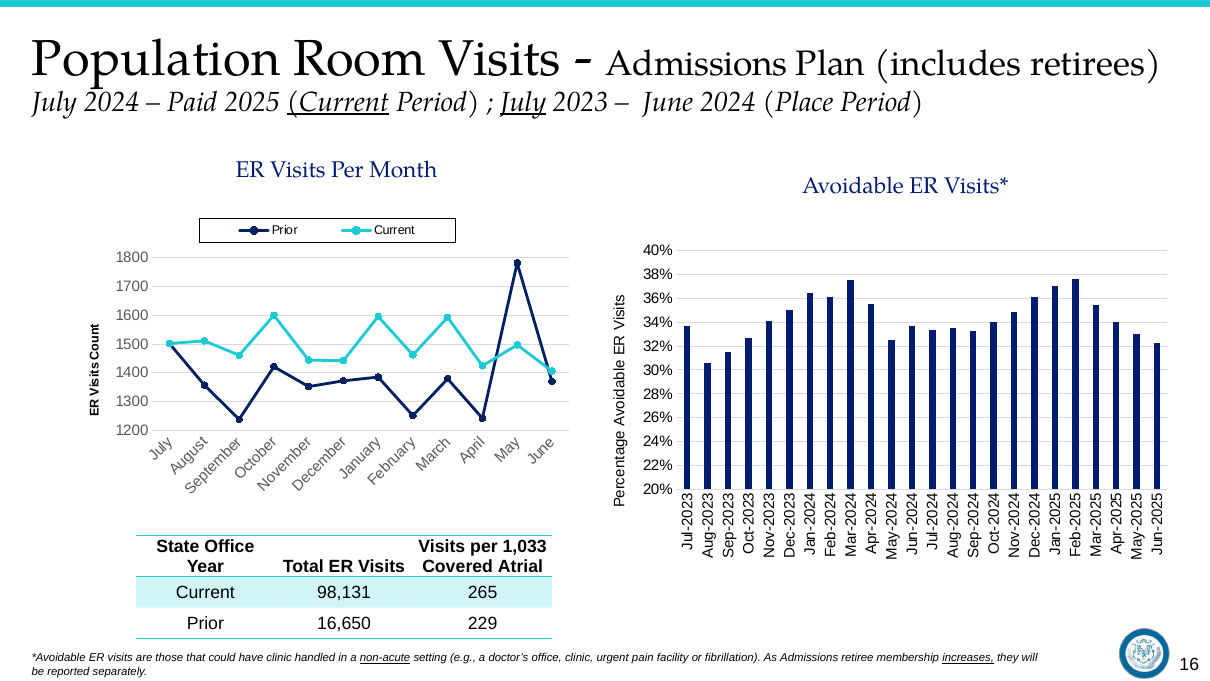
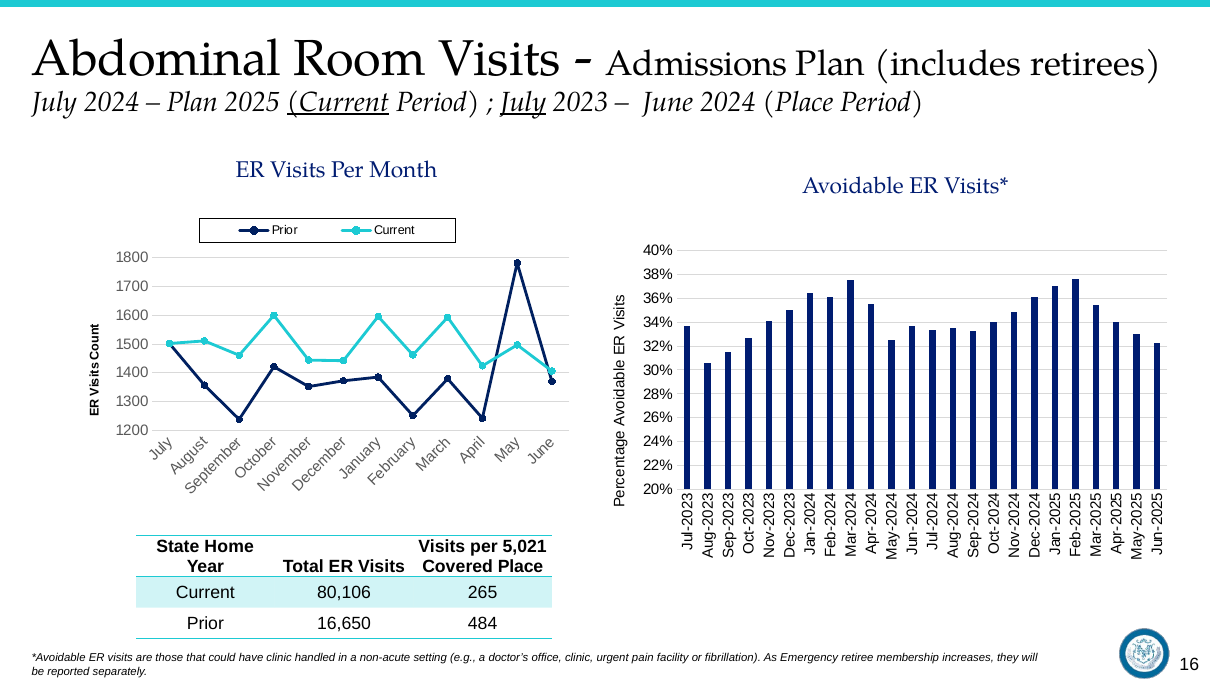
Population: Population -> Abdominal (157, 59)
Paid: Paid -> Plan (192, 102)
State Office: Office -> Home (229, 546)
1,033: 1,033 -> 5,021 (525, 546)
Covered Atrial: Atrial -> Place (521, 566)
98,131: 98,131 -> 80,106 (344, 592)
229: 229 -> 484 (483, 624)
non-acute underline: present -> none (385, 658)
As Admissions: Admissions -> Emergency (809, 658)
increases underline: present -> none (968, 658)
